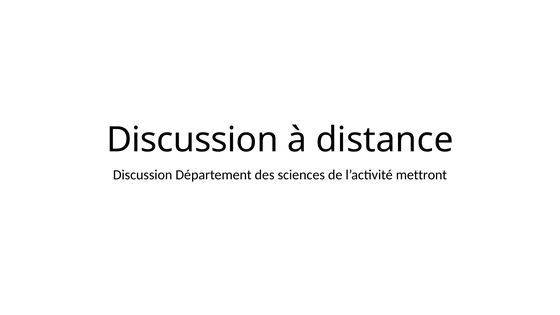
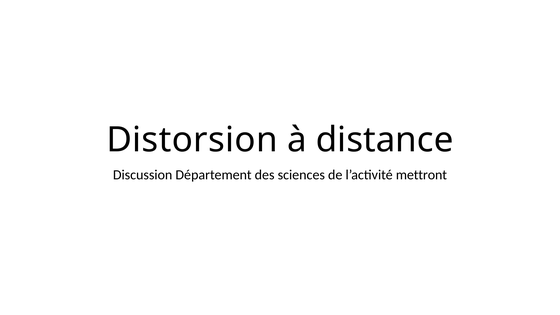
Discussion: Discussion -> Distorsion (192, 140)
